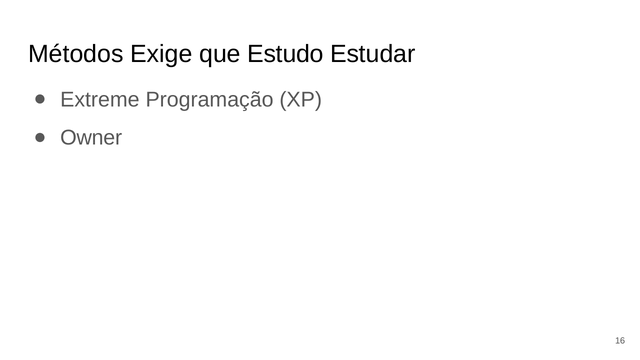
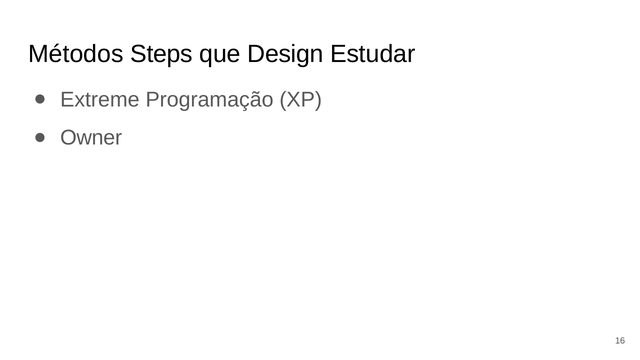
Exige: Exige -> Steps (162, 54)
Estudo: Estudo -> Design (286, 54)
